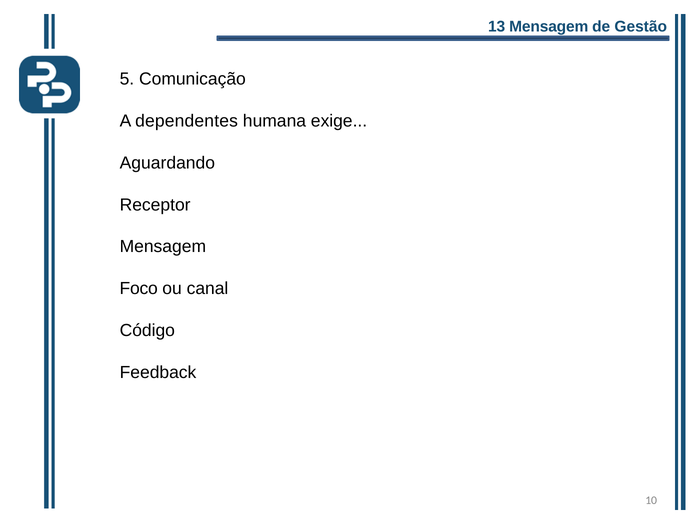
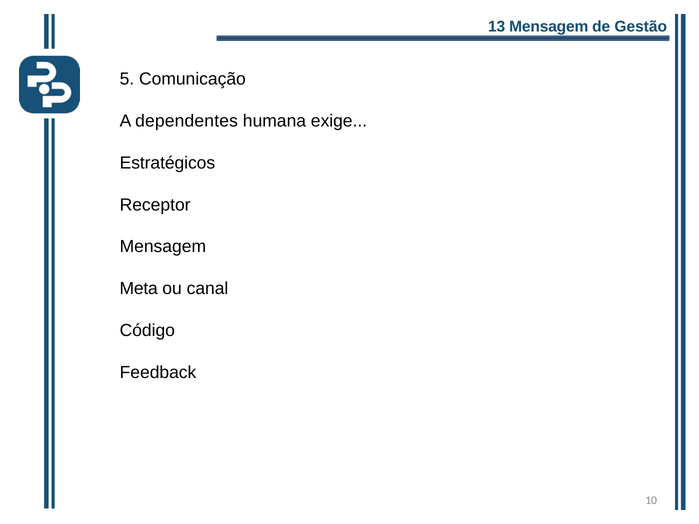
Aguardando: Aguardando -> Estratégicos (167, 163)
Foco: Foco -> Meta (139, 289)
